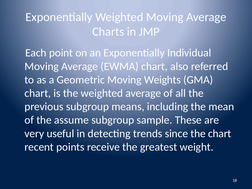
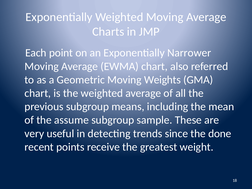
Individual: Individual -> Narrower (189, 53)
the chart: chart -> done (220, 134)
